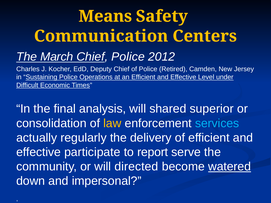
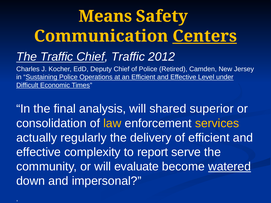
Centers underline: none -> present (205, 36)
The March: March -> Traffic (57, 57)
Chief Police: Police -> Traffic (128, 57)
services colour: light blue -> yellow (217, 123)
participate: participate -> complexity (92, 152)
directed: directed -> evaluate (137, 167)
